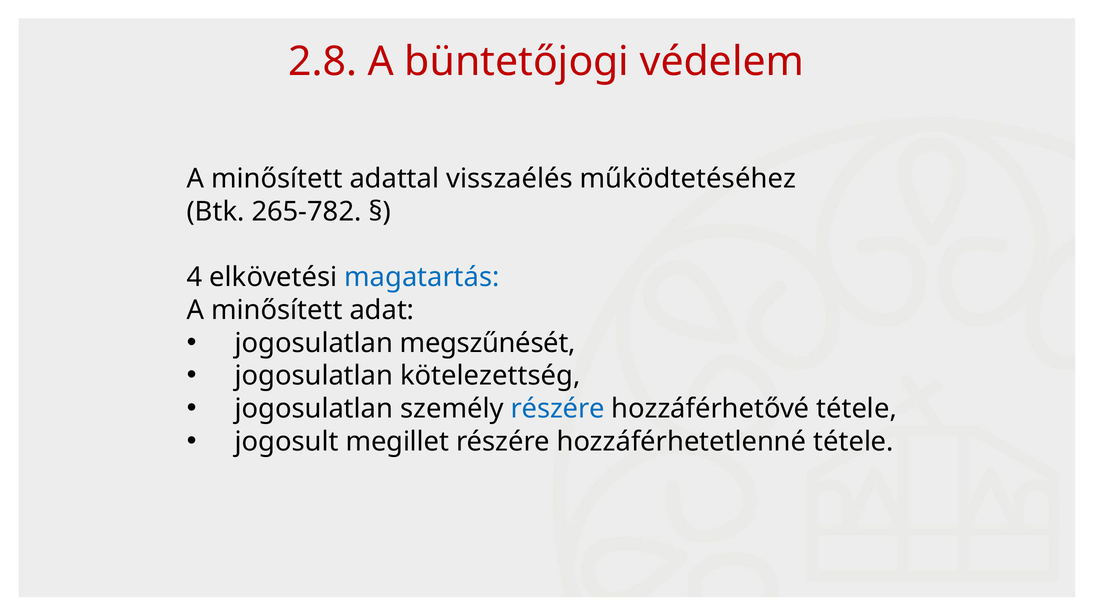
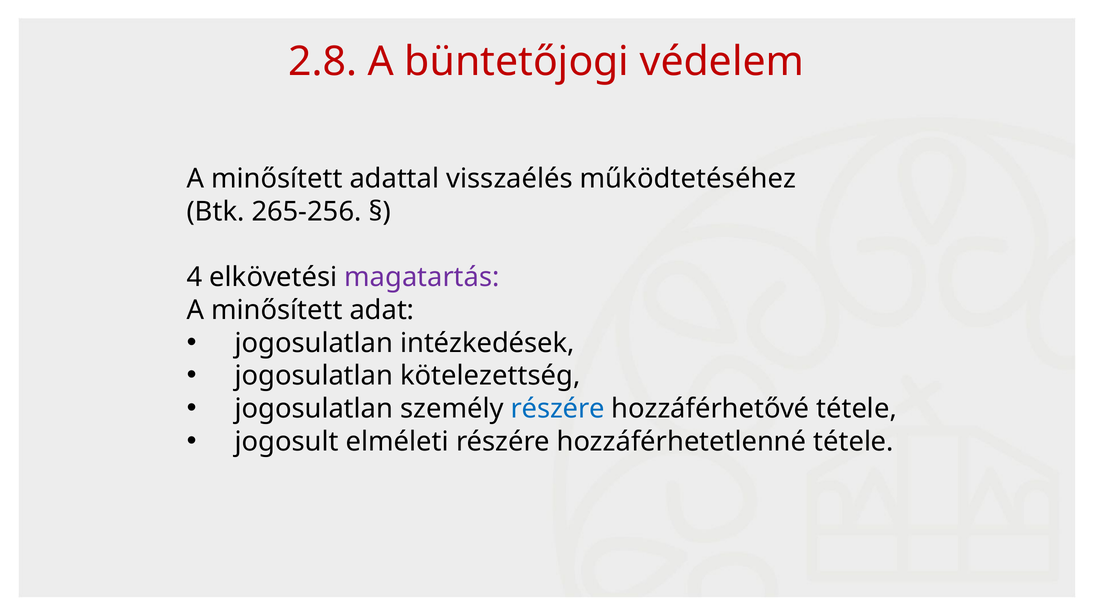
265-782: 265-782 -> 265-256 (307, 211)
magatartás colour: blue -> purple (422, 277)
megszűnését: megszűnését -> intézkedések (487, 343)
megillet: megillet -> elméleti (397, 441)
